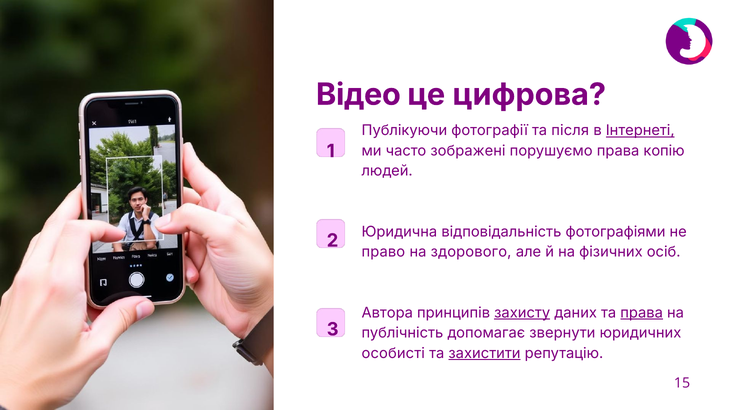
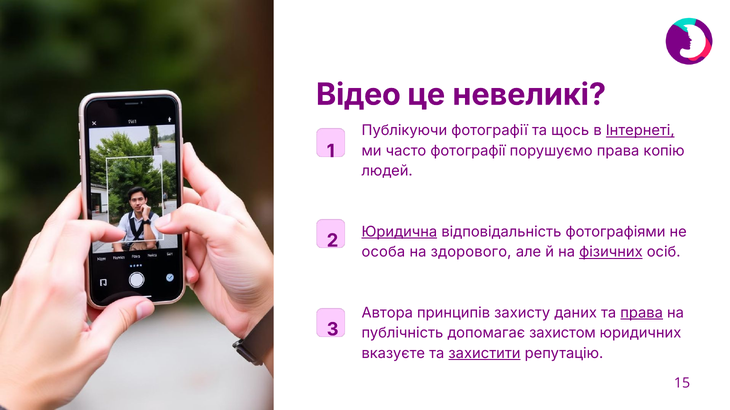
цифрова: цифрова -> невеликі (529, 95)
після: після -> щось (570, 131)
часто зображені: зображені -> фотографії (468, 151)
Юридична underline: none -> present (399, 232)
право: право -> особа (383, 252)
фізичних underline: none -> present (611, 252)
захисту underline: present -> none (522, 313)
звернути: звернути -> захистом (562, 334)
особисті: особисті -> вказуєте (393, 354)
